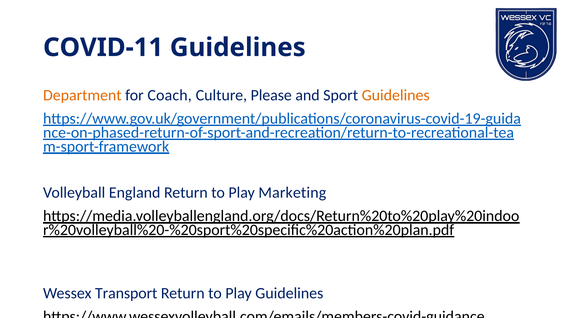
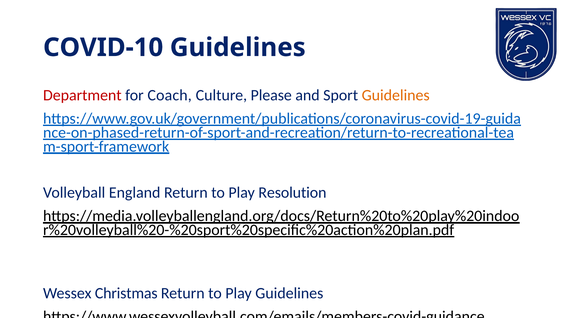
COVID-11: COVID-11 -> COVID-10 (103, 47)
Department colour: orange -> red (82, 95)
Marketing: Marketing -> Resolution (292, 193)
Transport: Transport -> Christmas (126, 293)
